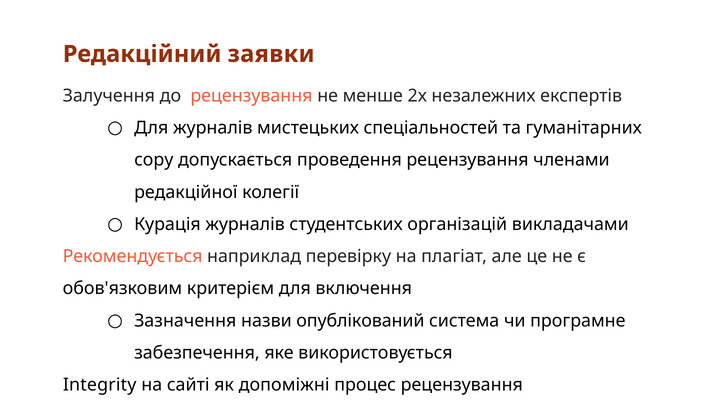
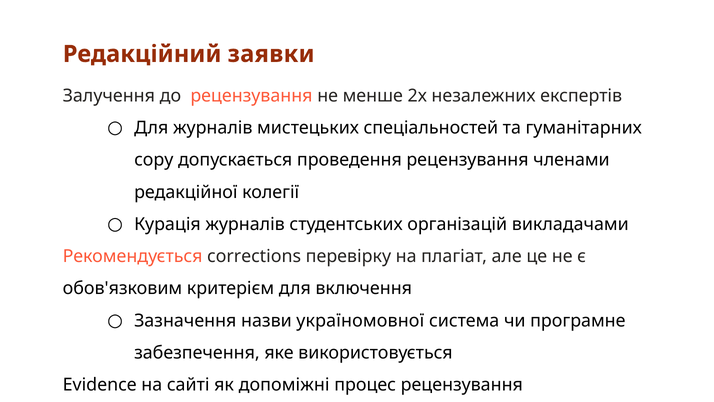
наприклад: наприклад -> corrections (254, 256)
опублікований: опублікований -> україномовної (360, 320)
Integrity: Integrity -> Evidence (100, 385)
